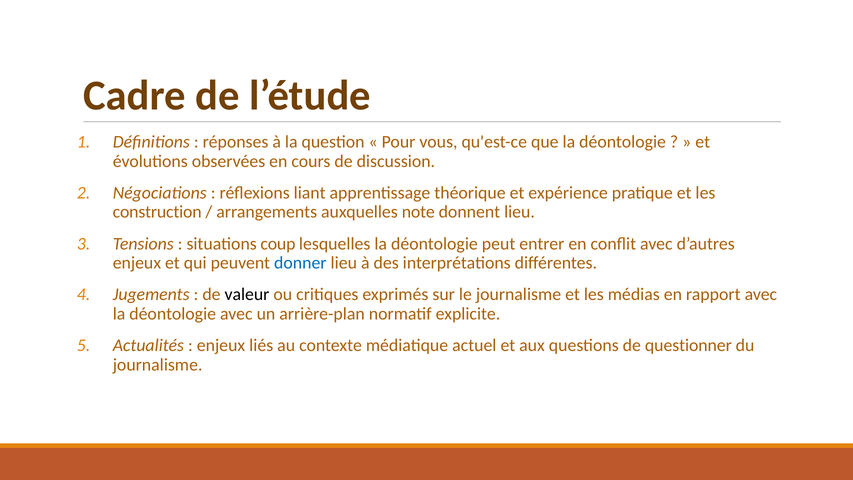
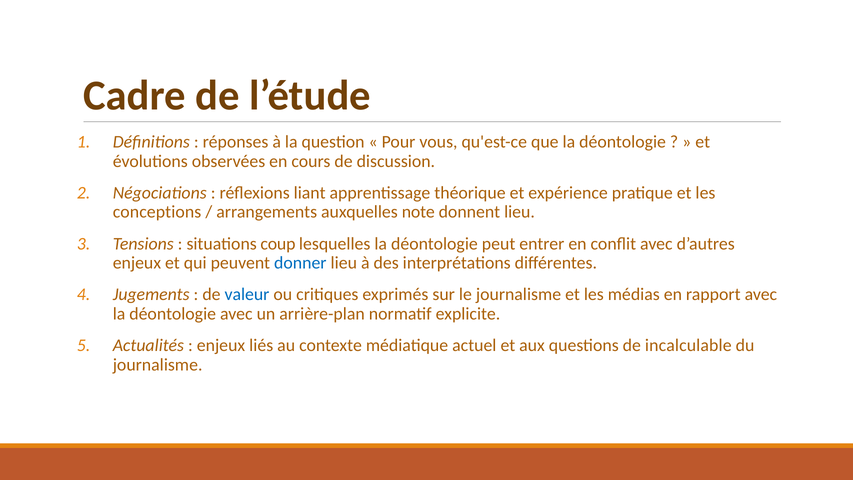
construction: construction -> conceptions (157, 212)
valeur colour: black -> blue (247, 294)
questionner: questionner -> incalculable (688, 345)
